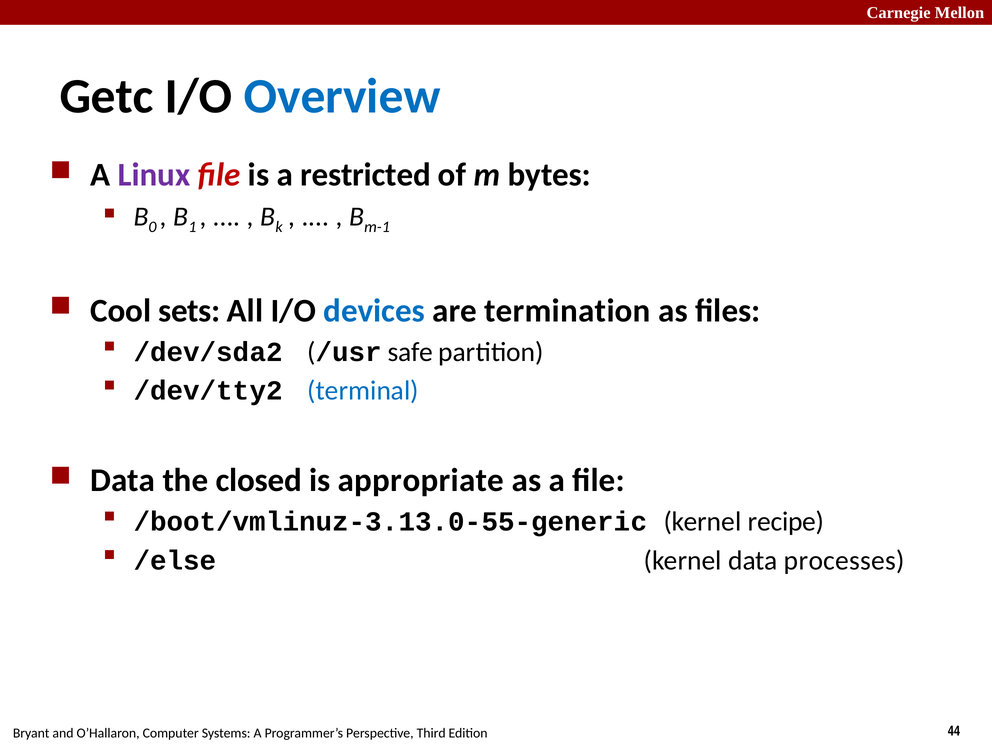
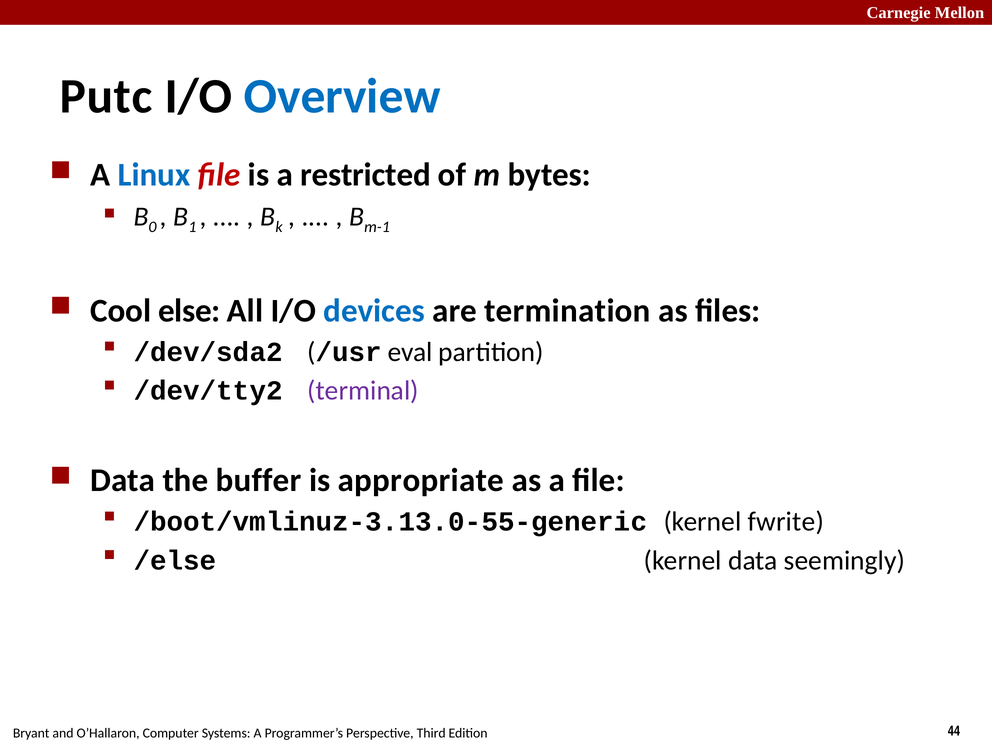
Getc: Getc -> Putc (106, 96)
Linux colour: purple -> blue (154, 175)
sets: sets -> else (189, 311)
safe: safe -> eval (410, 352)
terminal colour: blue -> purple (363, 391)
closed: closed -> buffer (259, 480)
recipe: recipe -> fwrite (786, 522)
processes: processes -> seemingly (844, 560)
